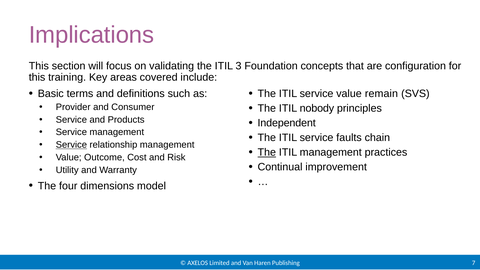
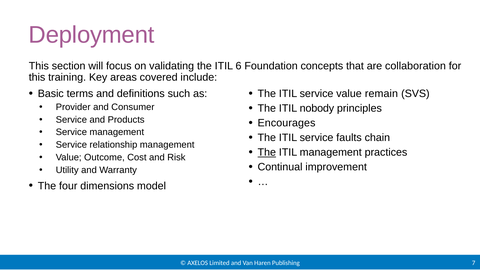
Implications: Implications -> Deployment (92, 35)
3: 3 -> 6 (239, 66)
configuration: configuration -> collaboration (415, 66)
Independent: Independent -> Encourages (287, 123)
Service underline: present -> none (71, 145)
